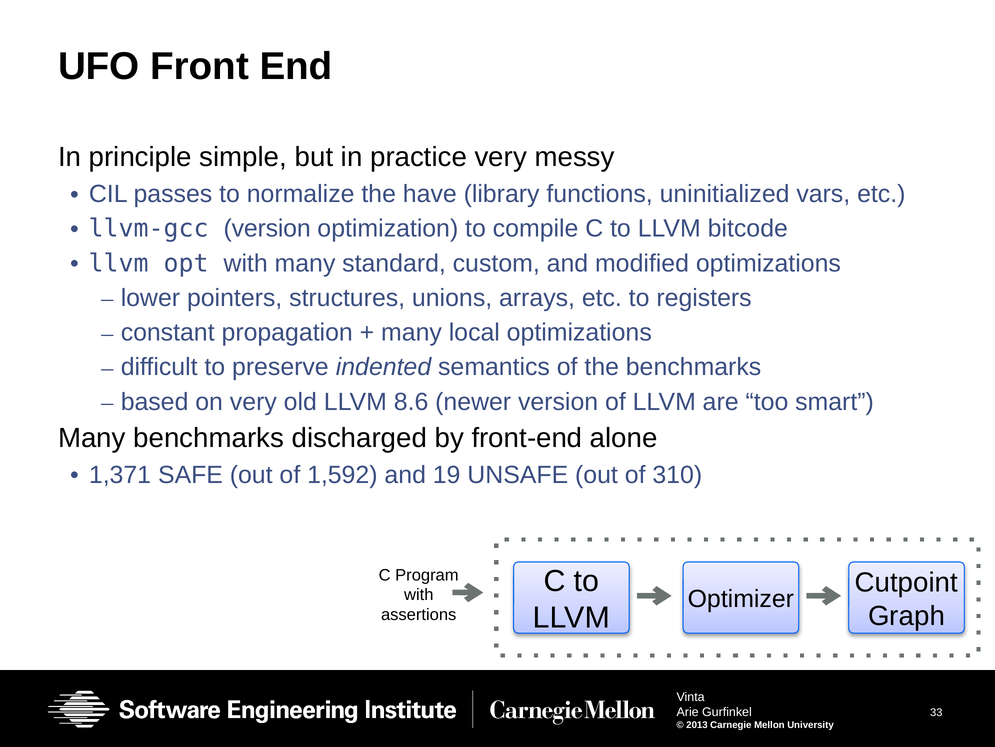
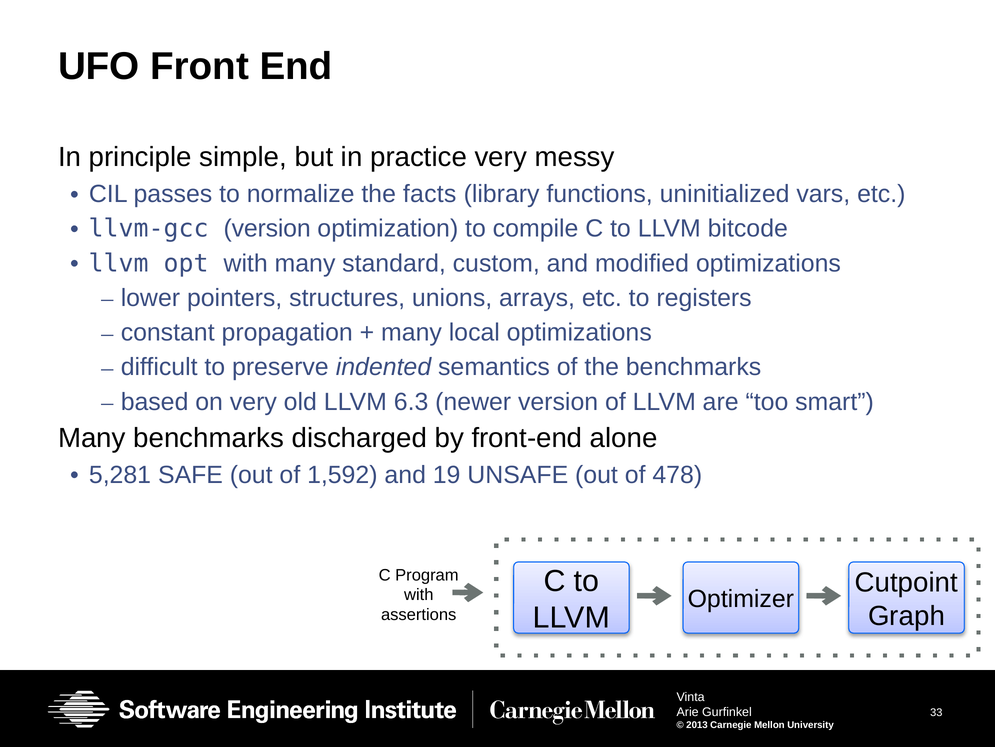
have: have -> facts (430, 194)
8.6: 8.6 -> 6.3 (411, 401)
1,371: 1,371 -> 5,281 (120, 474)
310: 310 -> 478 (677, 474)
